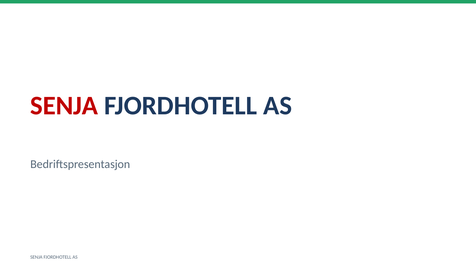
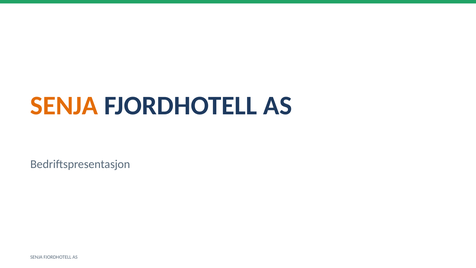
SENJA colour: red -> orange (64, 106)
